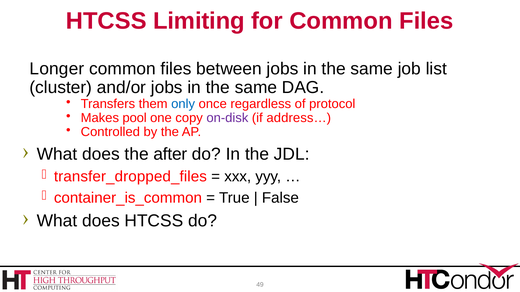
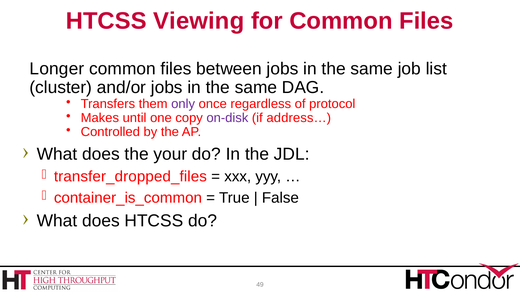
Limiting: Limiting -> Viewing (199, 21)
only colour: blue -> purple (183, 104)
pool: pool -> until (135, 118)
after: after -> your (170, 154)
